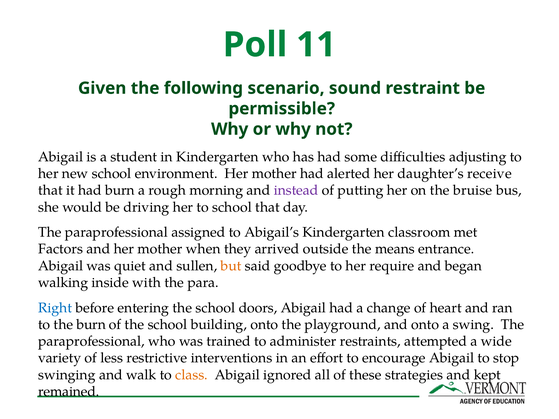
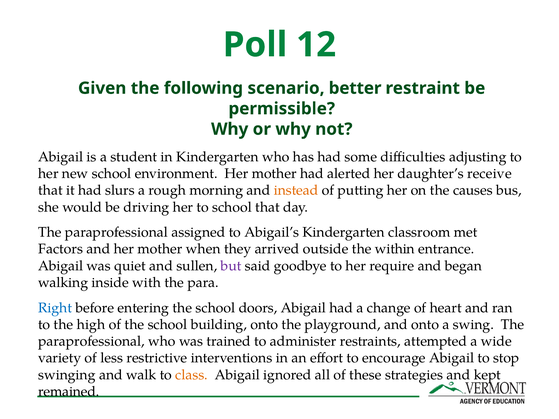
11: 11 -> 12 (316, 45)
sound: sound -> better (355, 88)
had burn: burn -> slurs (120, 190)
instead colour: purple -> orange (296, 190)
bruise: bruise -> causes (473, 190)
means: means -> within (395, 249)
but colour: orange -> purple (231, 266)
the burn: burn -> high (91, 325)
